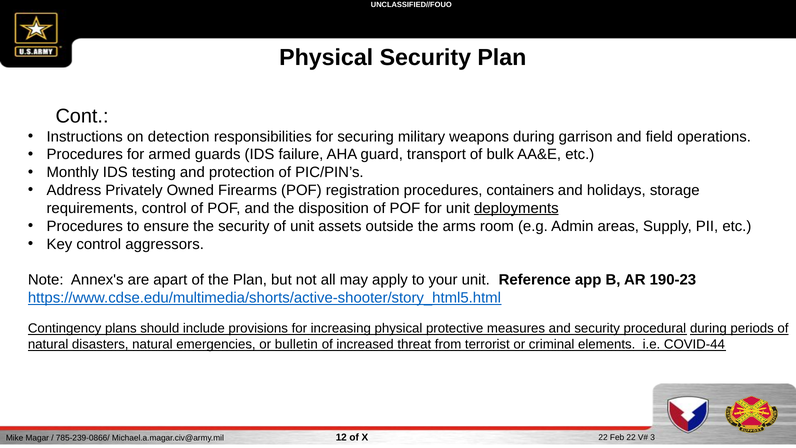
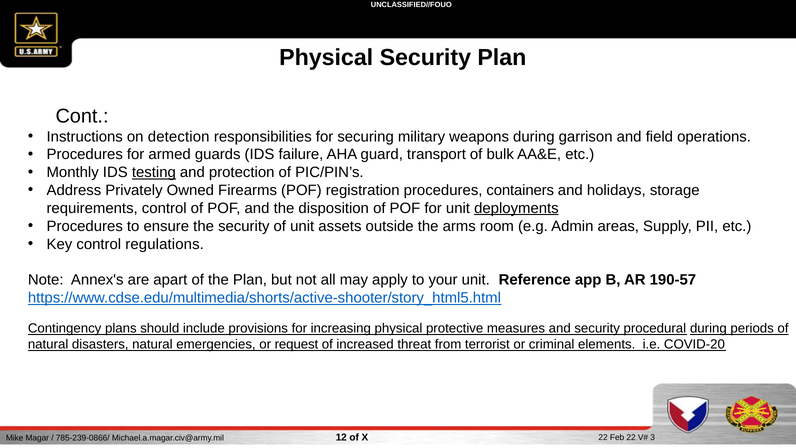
testing underline: none -> present (154, 172)
aggressors: aggressors -> regulations (165, 244)
190-23: 190-23 -> 190-57 (673, 280)
bulletin: bulletin -> request (296, 344)
COVID-44: COVID-44 -> COVID-20 (694, 344)
